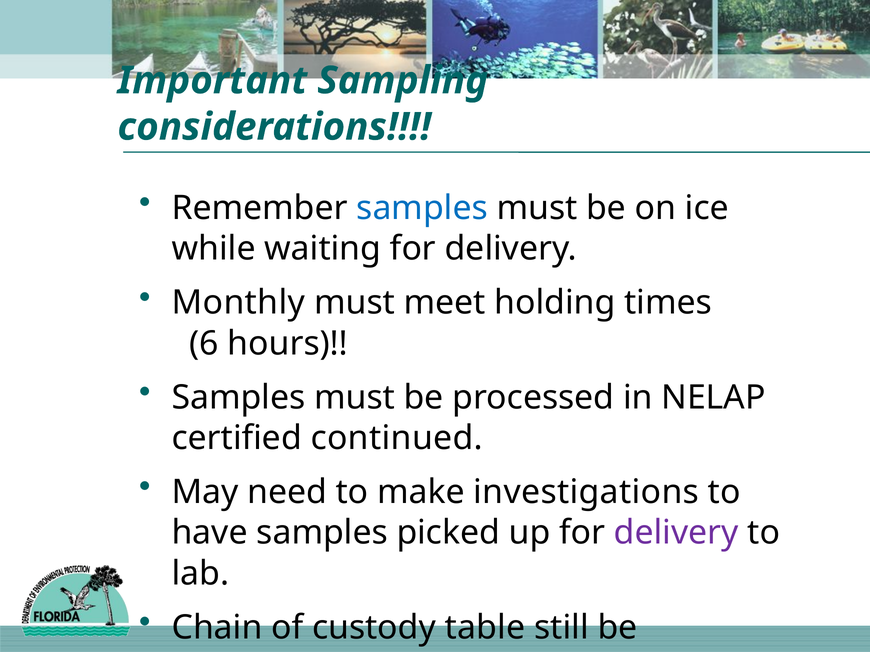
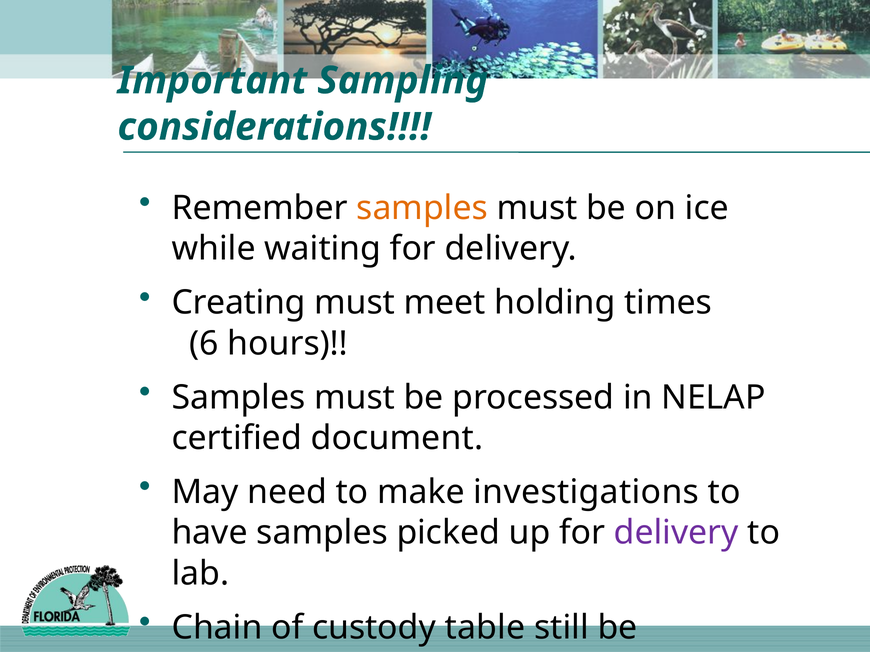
samples colour: blue -> orange (422, 208)
Monthly: Monthly -> Creating (239, 303)
continued: continued -> document (397, 438)
